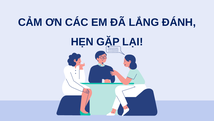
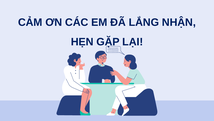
ĐÁNH: ĐÁNH -> NHẬN (179, 22)
